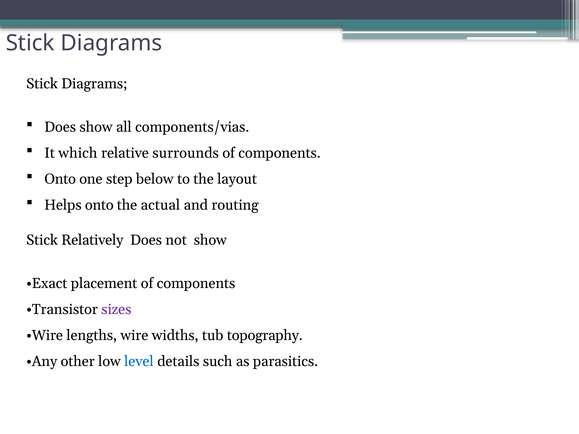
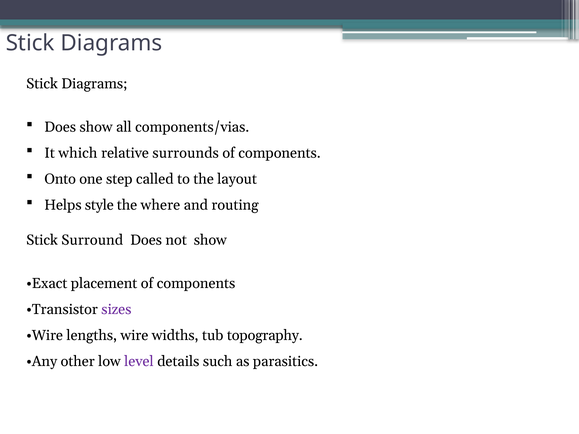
below: below -> called (155, 179)
Helps onto: onto -> style (99, 205)
actual: actual -> where (160, 205)
Relatively: Relatively -> Surround (92, 240)
level colour: blue -> purple (139, 362)
